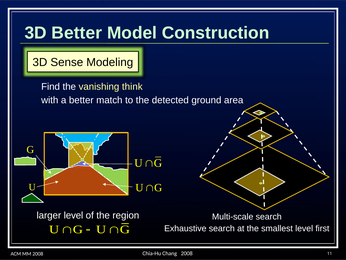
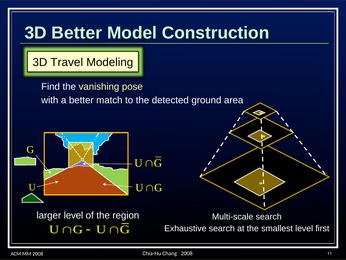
Sense: Sense -> Travel (67, 62)
think: think -> pose (132, 87)
